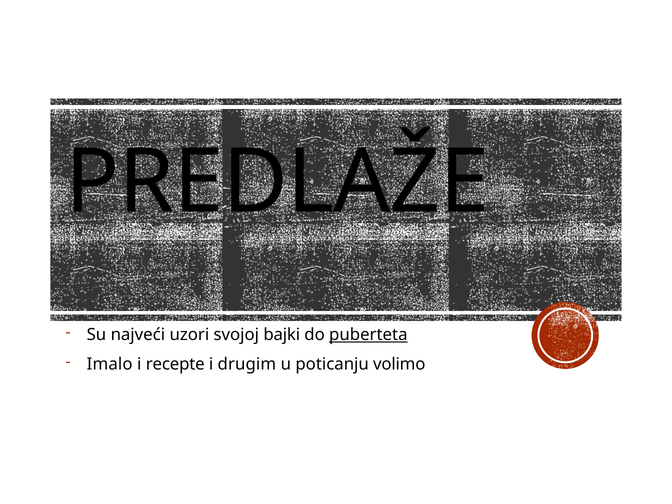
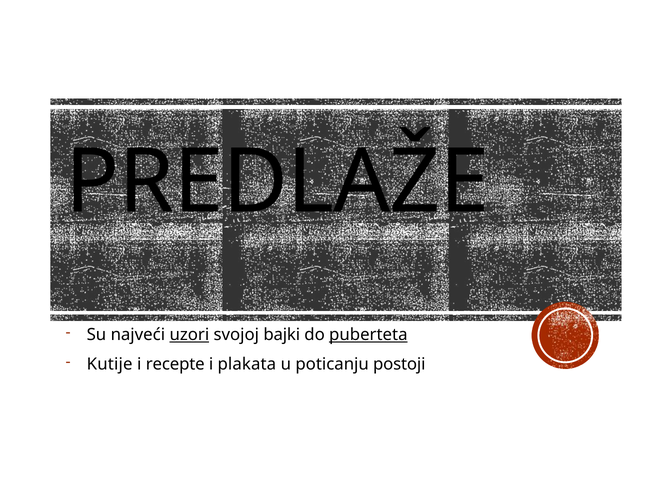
uzori underline: none -> present (189, 335)
Imalo: Imalo -> Kutije (110, 364)
drugim: drugim -> plakata (247, 364)
volimo: volimo -> postoji (399, 364)
